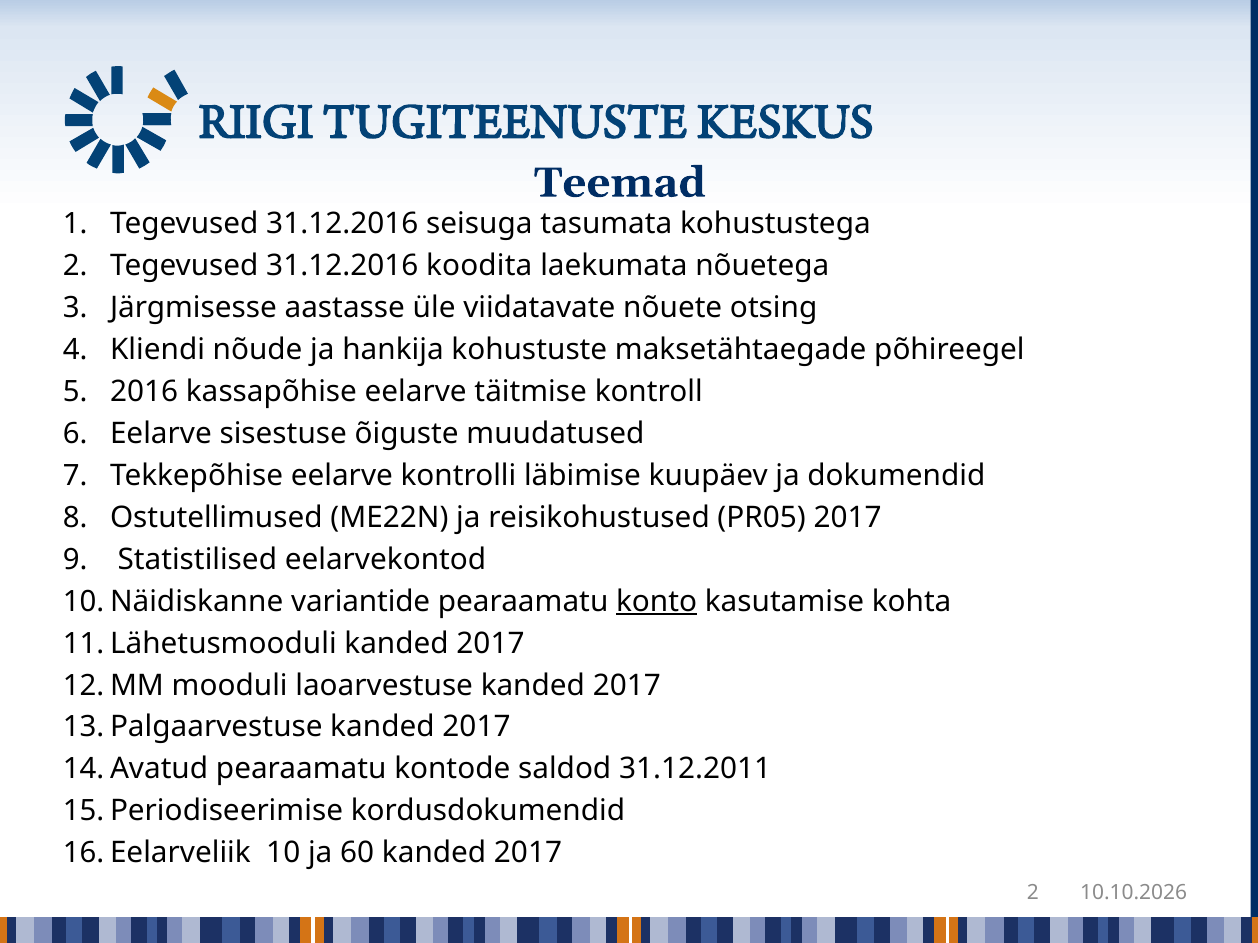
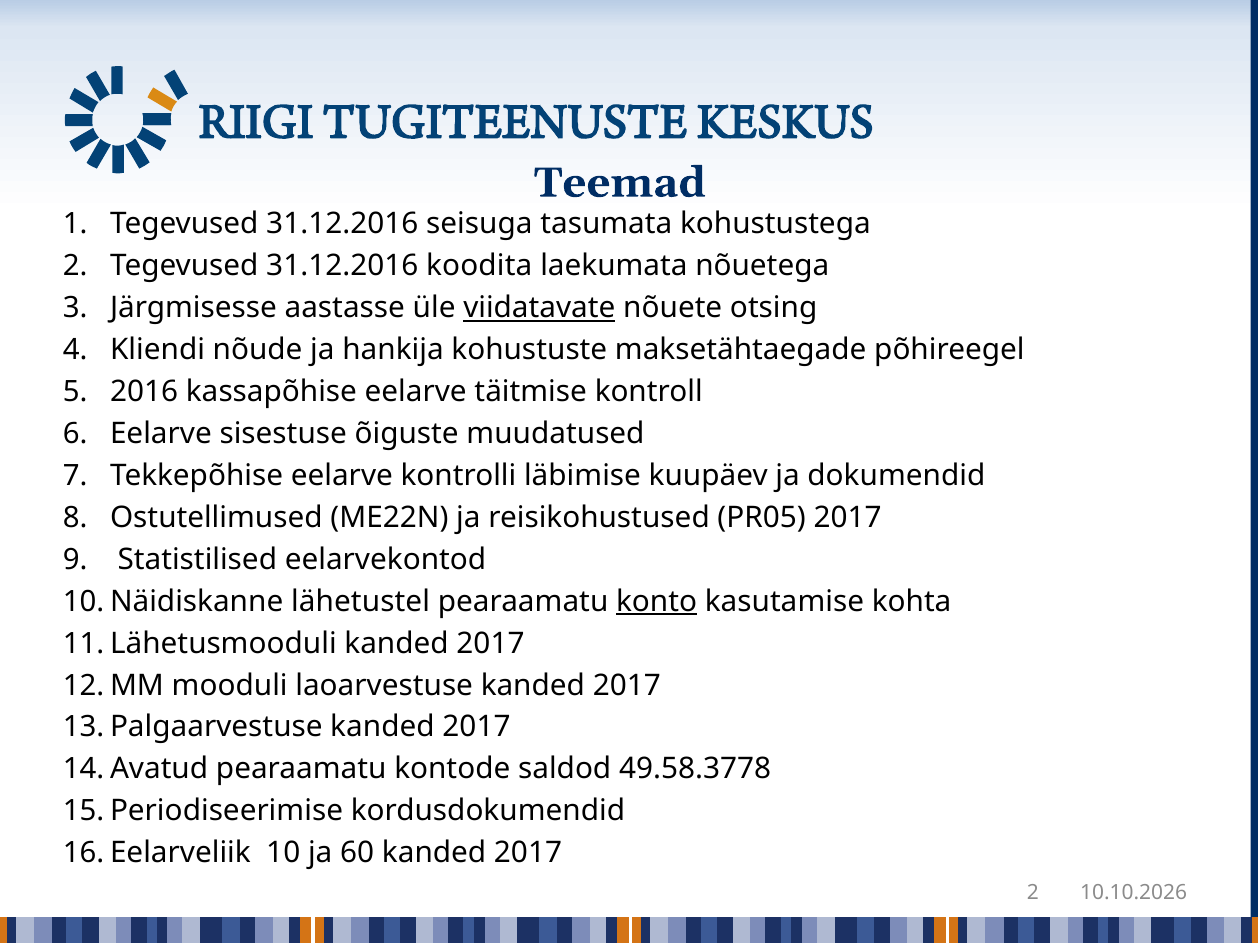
viidatavate underline: none -> present (539, 308)
variantide: variantide -> lähetustel (361, 602)
31.12.2011: 31.12.2011 -> 49.58.3778 (695, 770)
